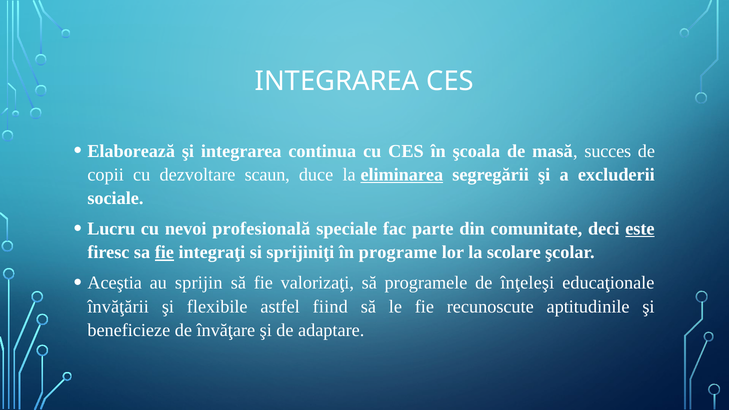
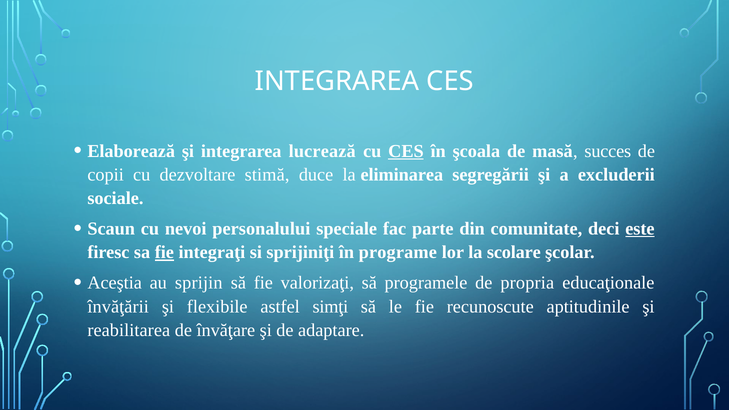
continua: continua -> lucrează (322, 151)
CES underline: none -> present (406, 151)
scaun: scaun -> stimă (267, 175)
eliminarea underline: present -> none (402, 175)
Lucru: Lucru -> Scaun (111, 229)
profesională: profesională -> personalului (261, 229)
înţeleşi: înţeleşi -> propria (527, 283)
fiind: fiind -> simţi (330, 307)
beneficieze: beneficieze -> reabilitarea (129, 330)
